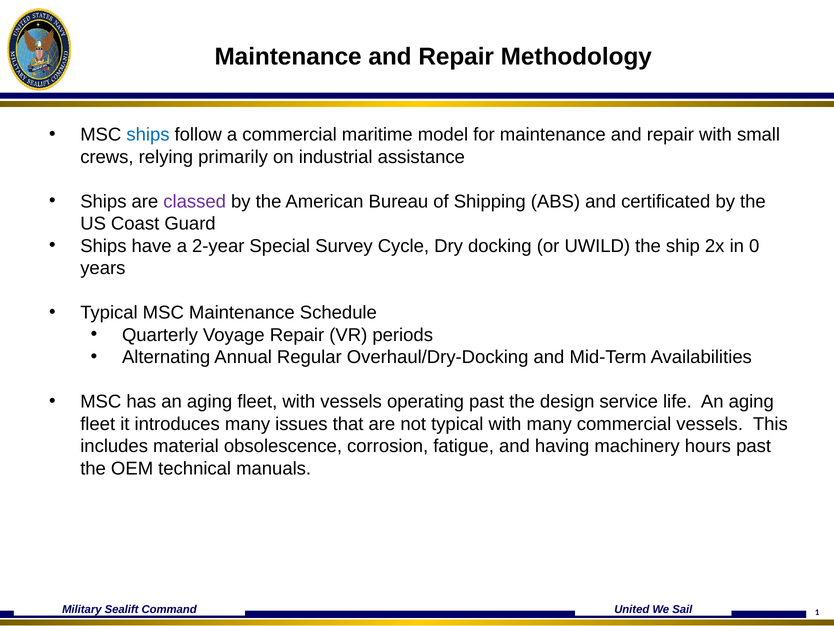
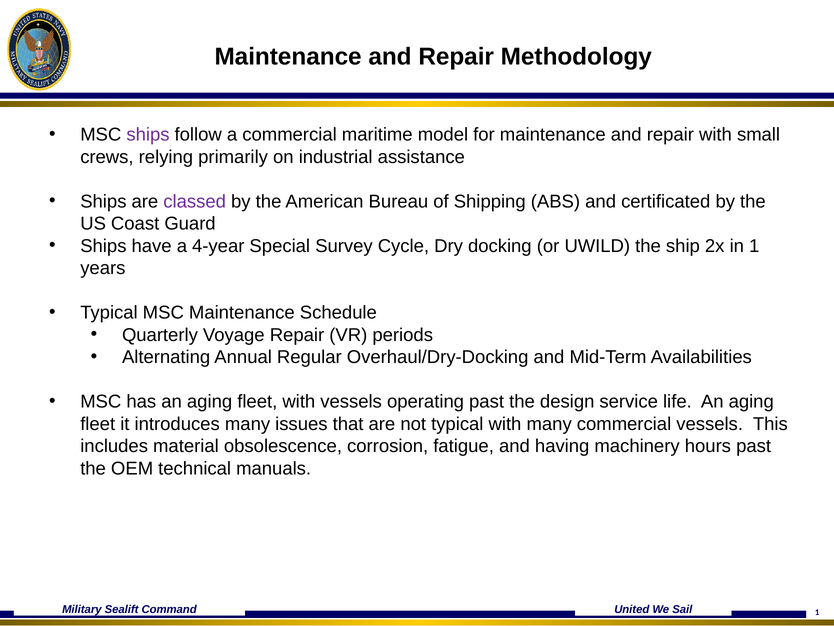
ships colour: blue -> purple (148, 135)
2-year: 2-year -> 4-year (218, 246)
in 0: 0 -> 1 (754, 246)
